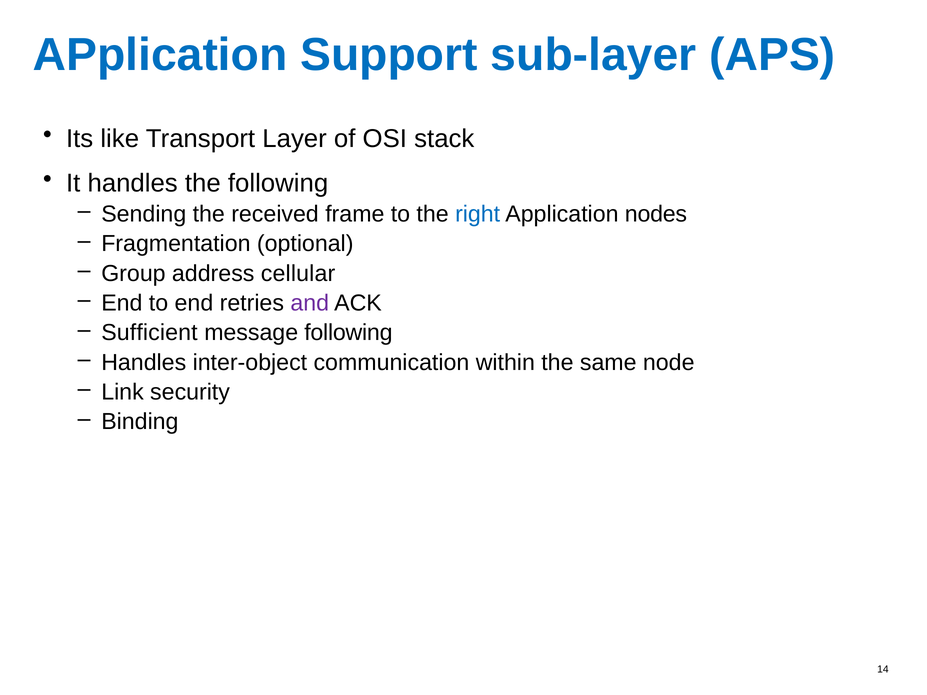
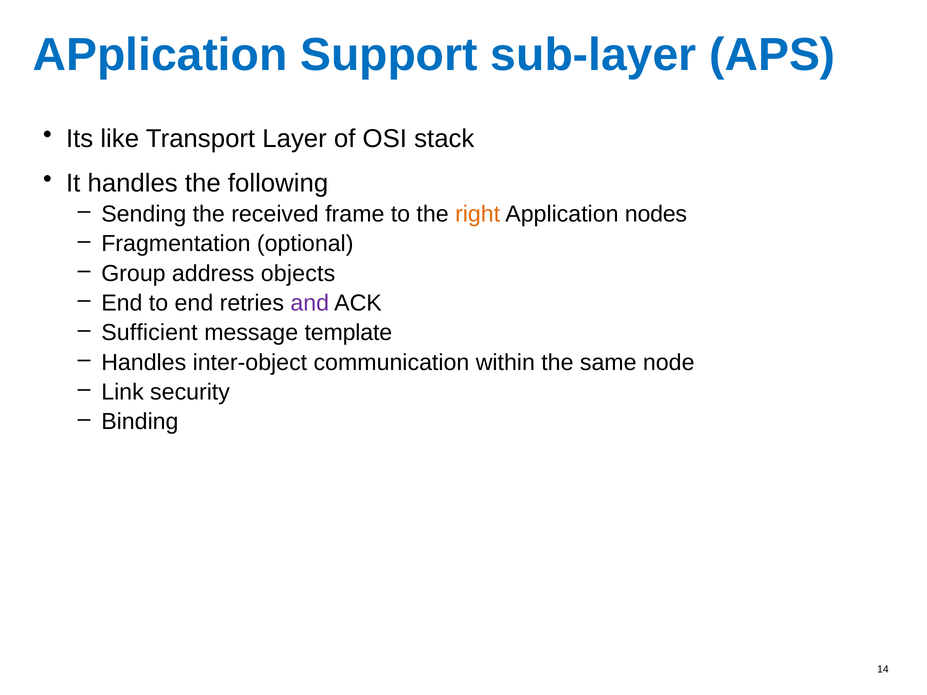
right colour: blue -> orange (478, 214)
cellular: cellular -> objects (298, 274)
message following: following -> template (348, 333)
